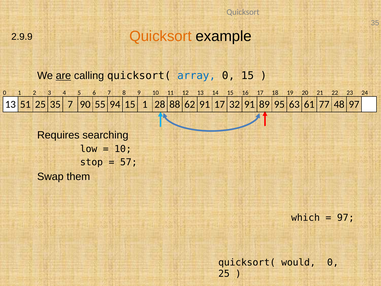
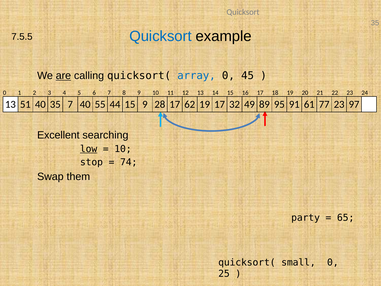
Quicksort colour: orange -> blue (160, 36)
2.9.9: 2.9.9 -> 7.5.5 (22, 37)
0 15: 15 -> 45 (248, 76)
51 25: 25 -> 40 (40, 104)
7 90: 90 -> 40 (85, 104)
94: 94 -> 44 (115, 104)
15 1: 1 -> 9 (145, 104)
28 88: 88 -> 17 (175, 104)
62 91: 91 -> 19 (205, 104)
32 91: 91 -> 49 (249, 104)
63: 63 -> 91 (294, 104)
77 48: 48 -> 23 (339, 104)
Requires: Requires -> Excellent (58, 135)
low underline: none -> present (89, 149)
57: 57 -> 74 (129, 162)
which: which -> party (306, 218)
97: 97 -> 65 (346, 218)
would: would -> small (298, 262)
